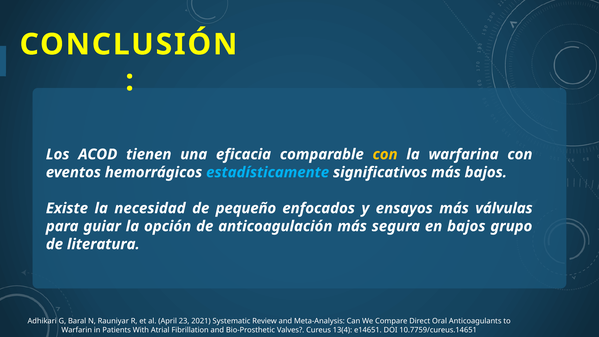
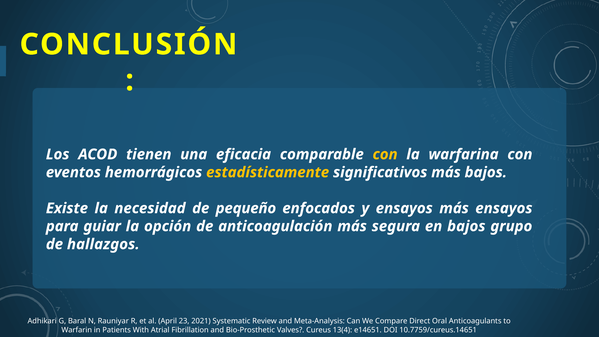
estadísticamente colour: light blue -> yellow (268, 172)
más válvulas: válvulas -> ensayos (504, 208)
literatura: literatura -> hallazgos (103, 244)
